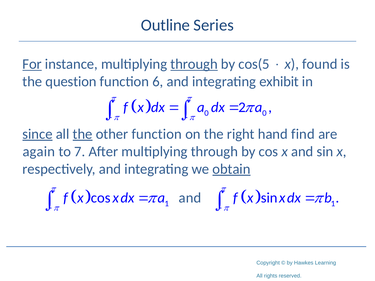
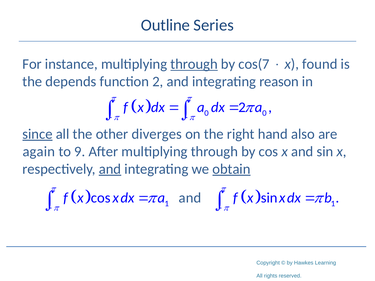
For underline: present -> none (32, 64)
cos(5: cos(5 -> cos(7 (254, 64)
question: question -> depends (71, 82)
function 6: 6 -> 2 (158, 82)
exhibit: exhibit -> reason (279, 82)
the underline: present -> none (83, 134)
function: function -> diverges (157, 134)
find: find -> also (303, 134)
7: 7 -> 9 (80, 152)
and underline: none -> present (110, 169)
